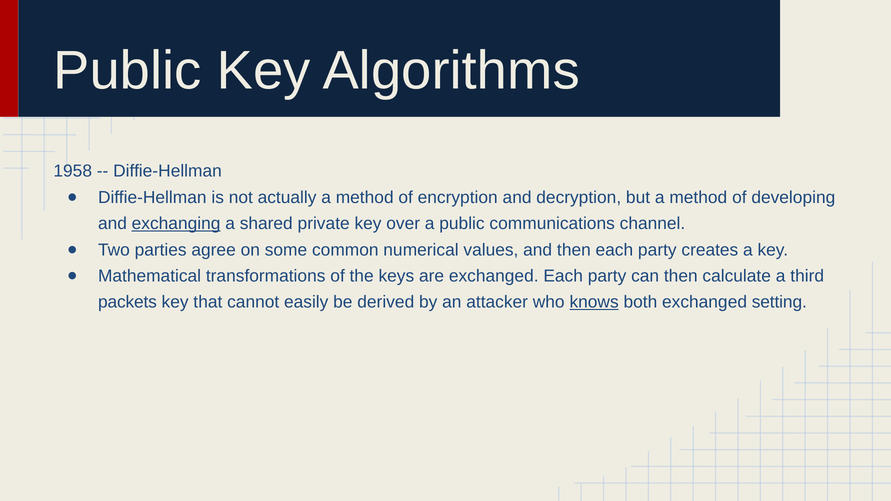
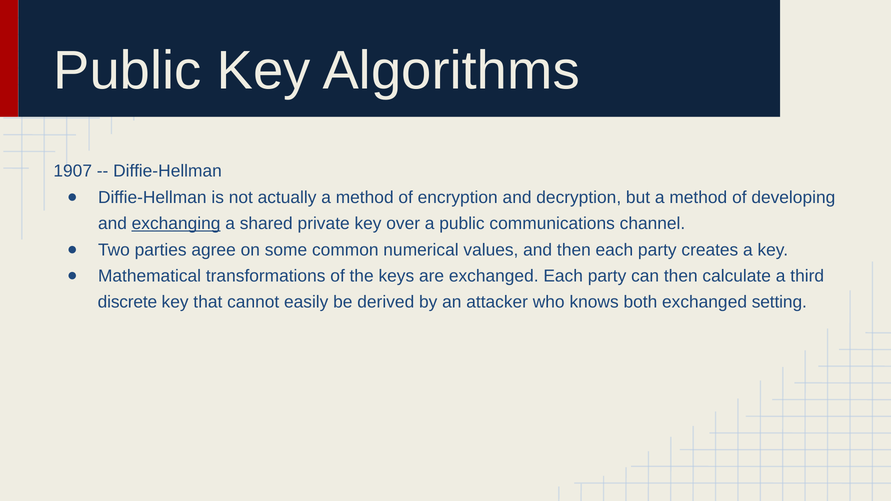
1958: 1958 -> 1907 (73, 171)
packets: packets -> discrete (127, 302)
knows underline: present -> none (594, 302)
